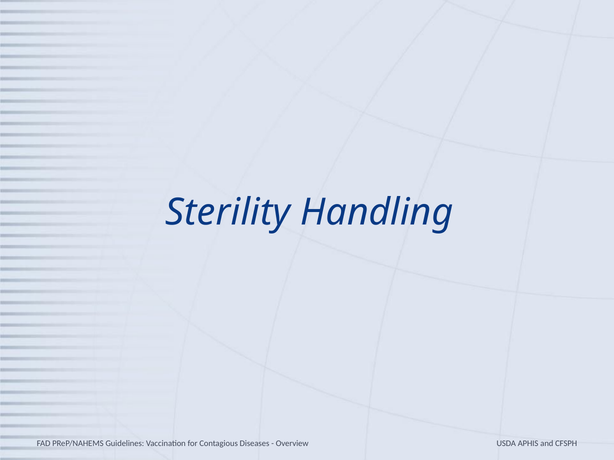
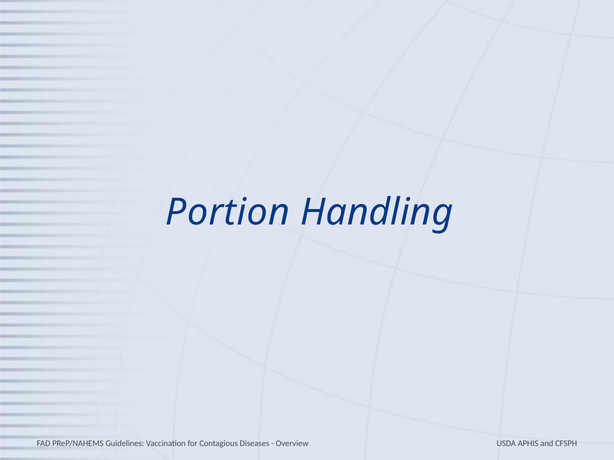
Sterility: Sterility -> Portion (228, 212)
